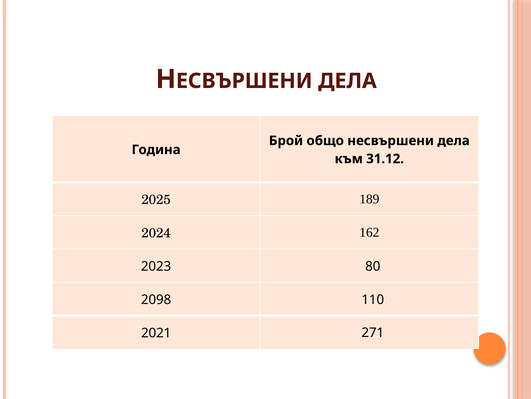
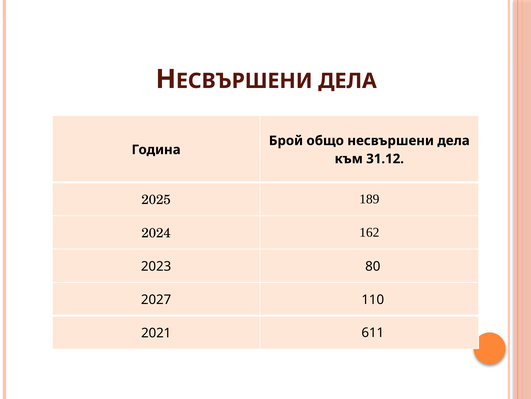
2098: 2098 -> 2027 (156, 299)
271: 271 -> 611 (373, 332)
